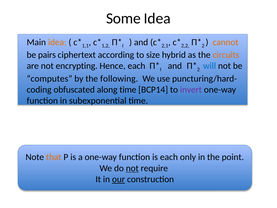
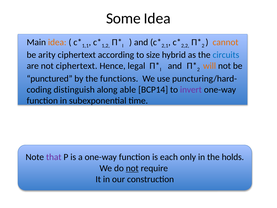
pairs: pairs -> arity (47, 55)
circuits colour: orange -> blue (226, 55)
not encrypting: encrypting -> ciphertext (77, 66)
Hence each: each -> legal (136, 66)
will colour: blue -> orange (210, 66)
computes: computes -> punctured (50, 78)
following: following -> functions (119, 78)
obfuscated: obfuscated -> distinguish (74, 90)
along time: time -> able (128, 90)
that colour: orange -> purple (54, 157)
point: point -> holds (233, 157)
our underline: present -> none (119, 179)
